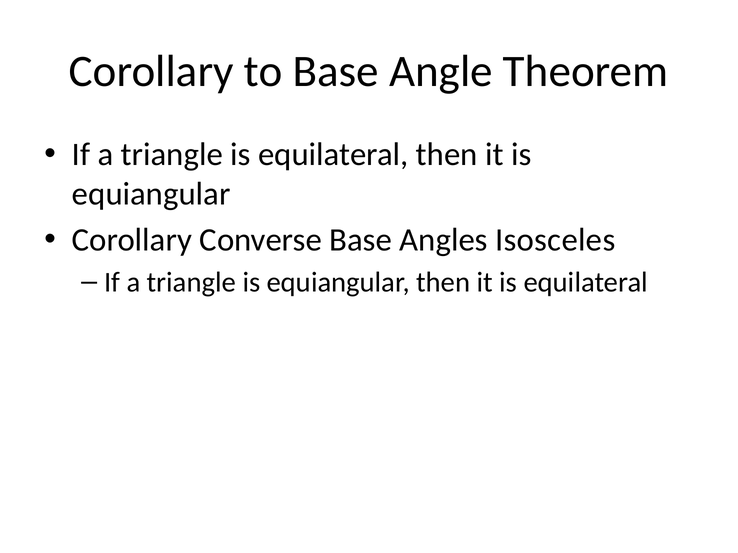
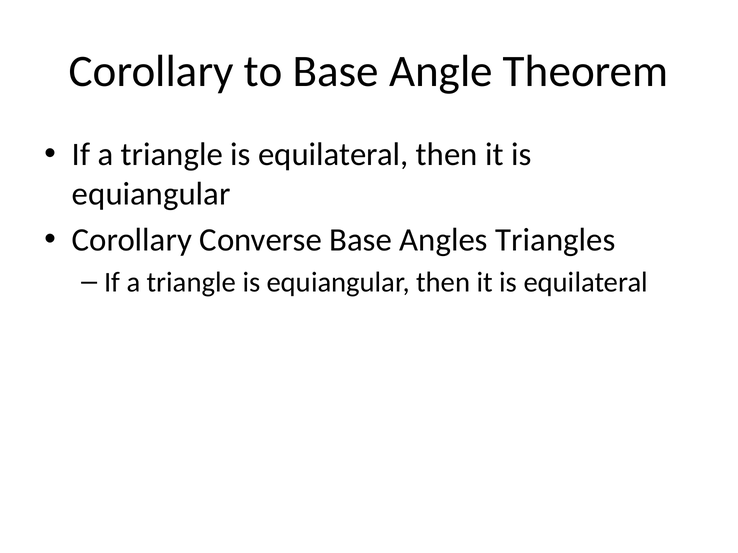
Isosceles: Isosceles -> Triangles (555, 240)
